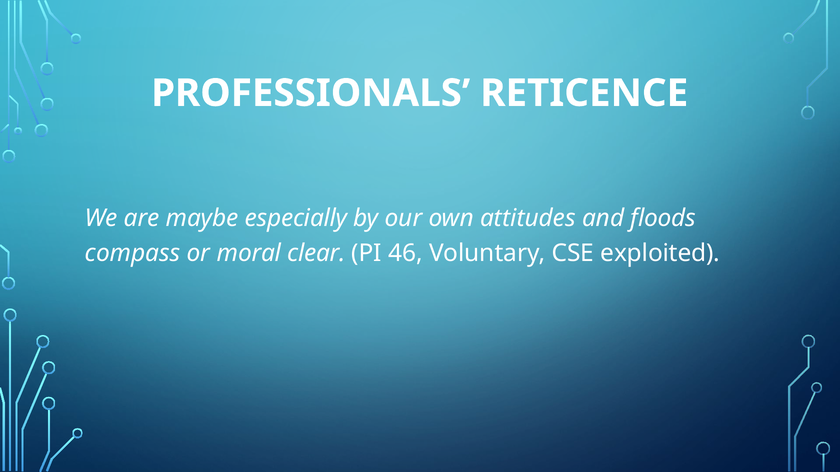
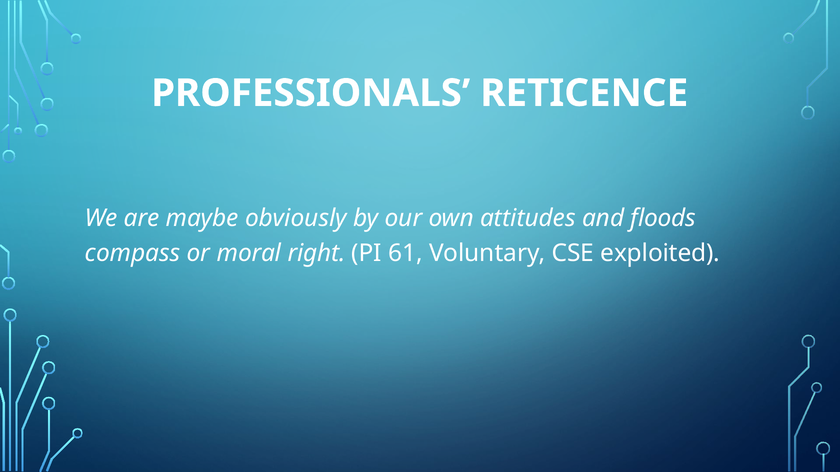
especially: especially -> obviously (296, 218)
clear: clear -> right (316, 254)
46: 46 -> 61 (405, 254)
